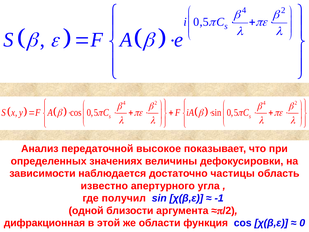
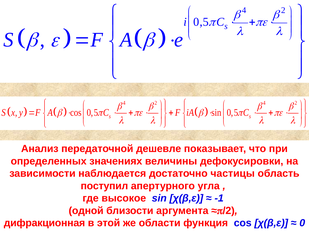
высокое: высокое -> дешевле (159, 149)
известно: известно -> поступил (104, 186)
получил: получил -> высокое (124, 198)
